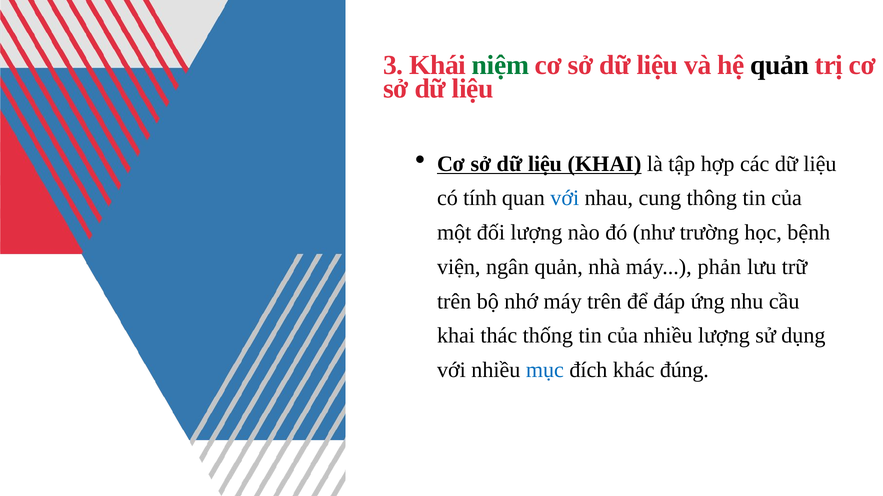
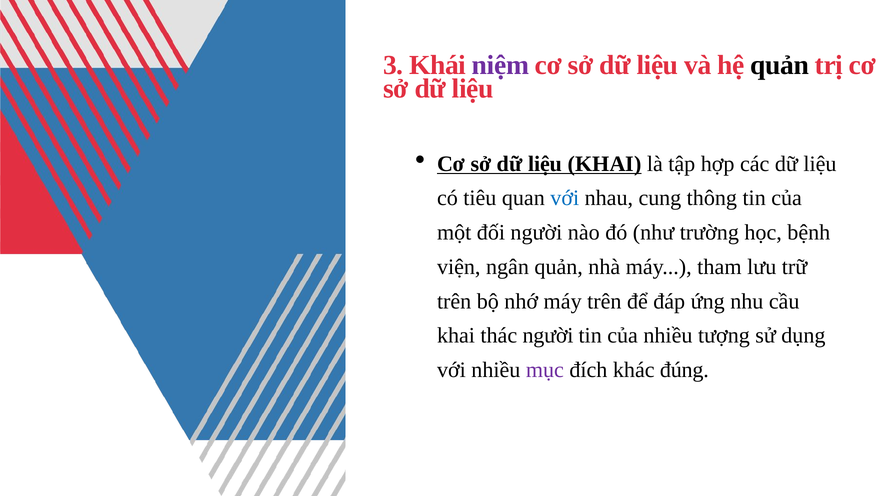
niệm colour: green -> purple (501, 65)
tính: tính -> tiêu (480, 198)
đối lượng: lượng -> người (536, 233)
phản: phản -> tham (719, 267)
thác thống: thống -> người (548, 336)
nhiều lượng: lượng -> tượng (724, 336)
mục colour: blue -> purple (545, 371)
